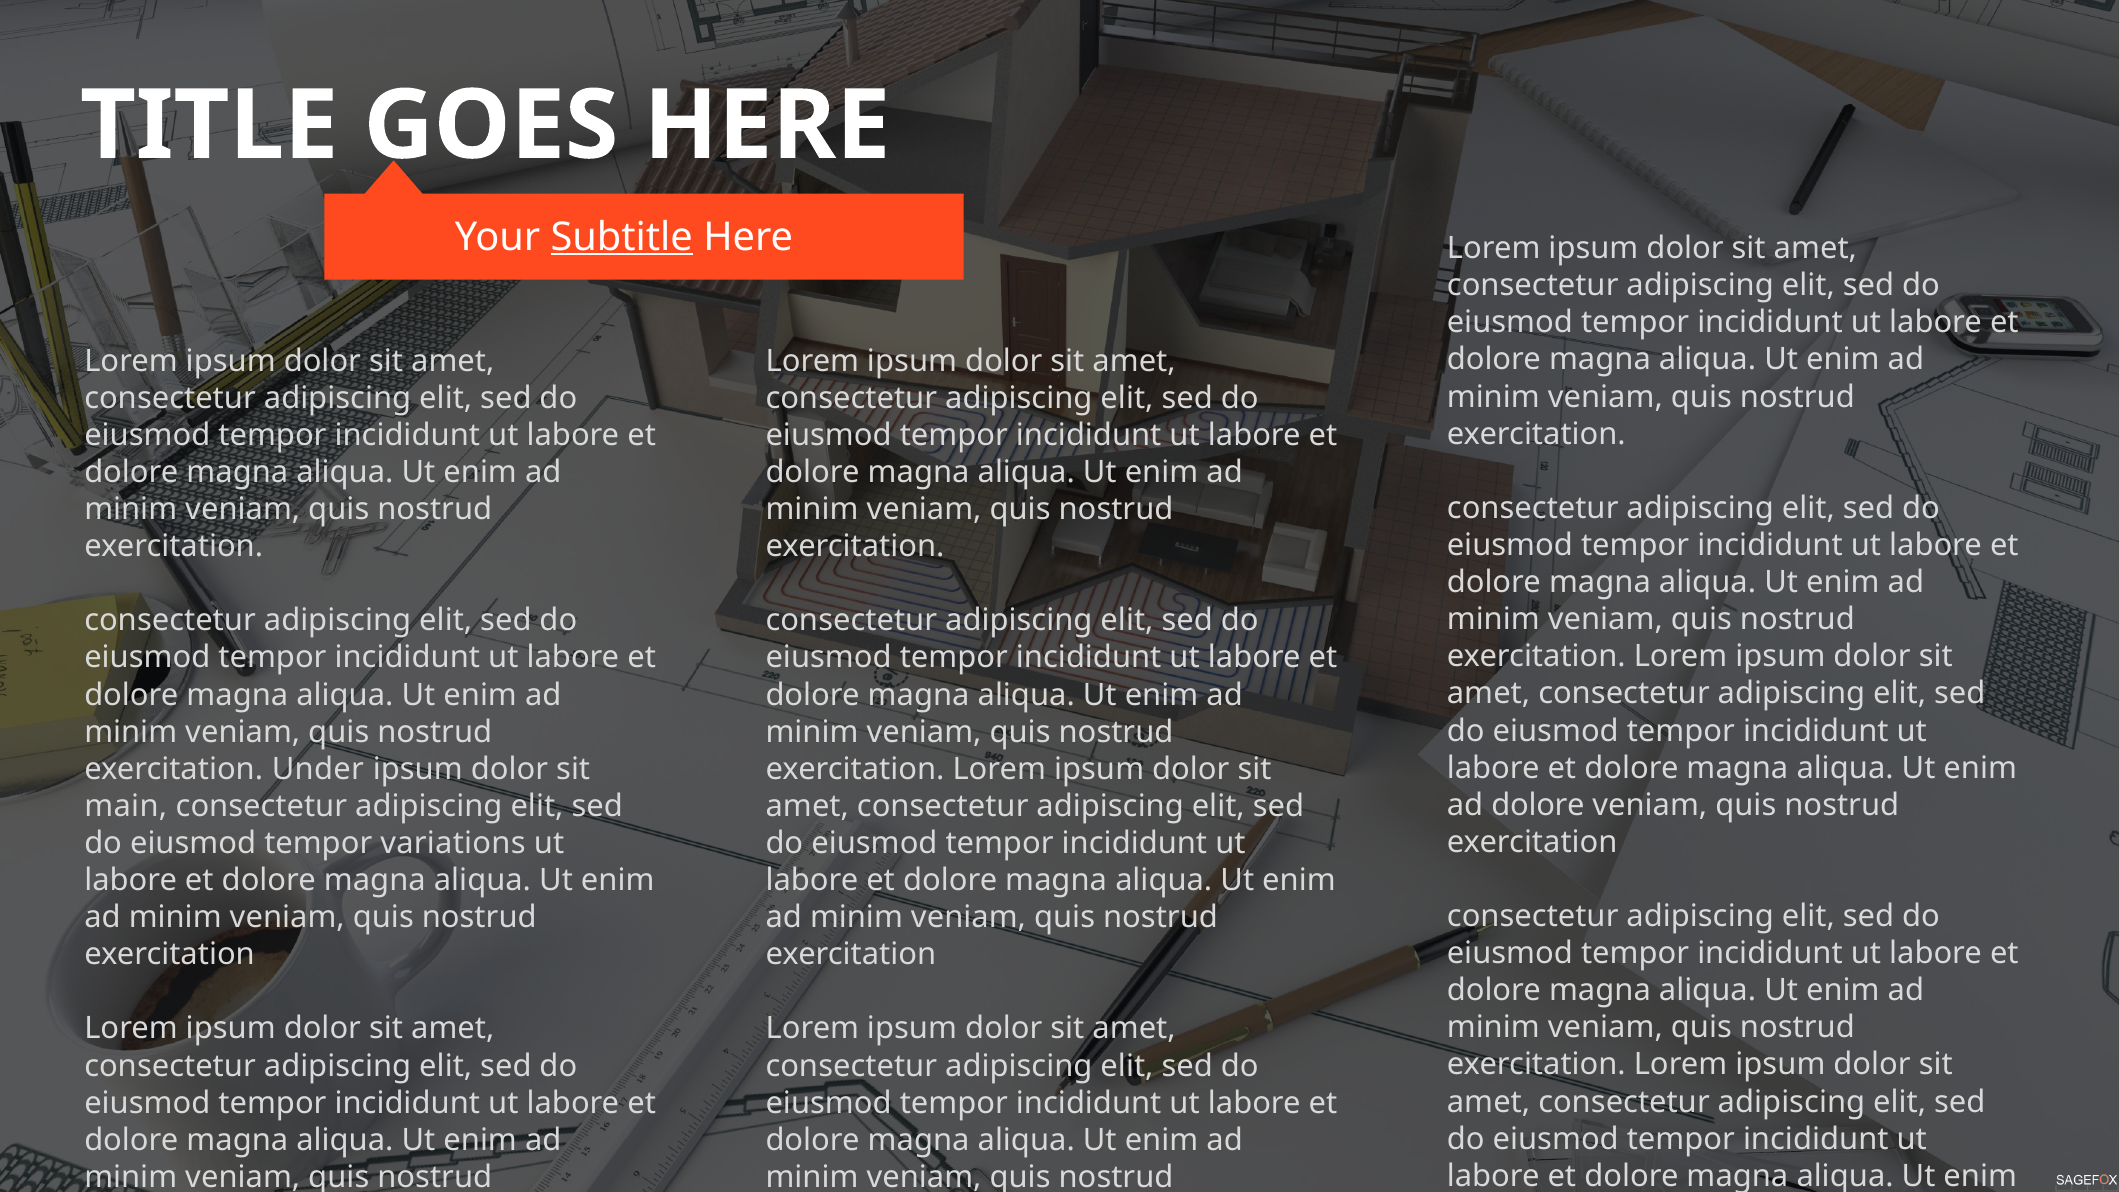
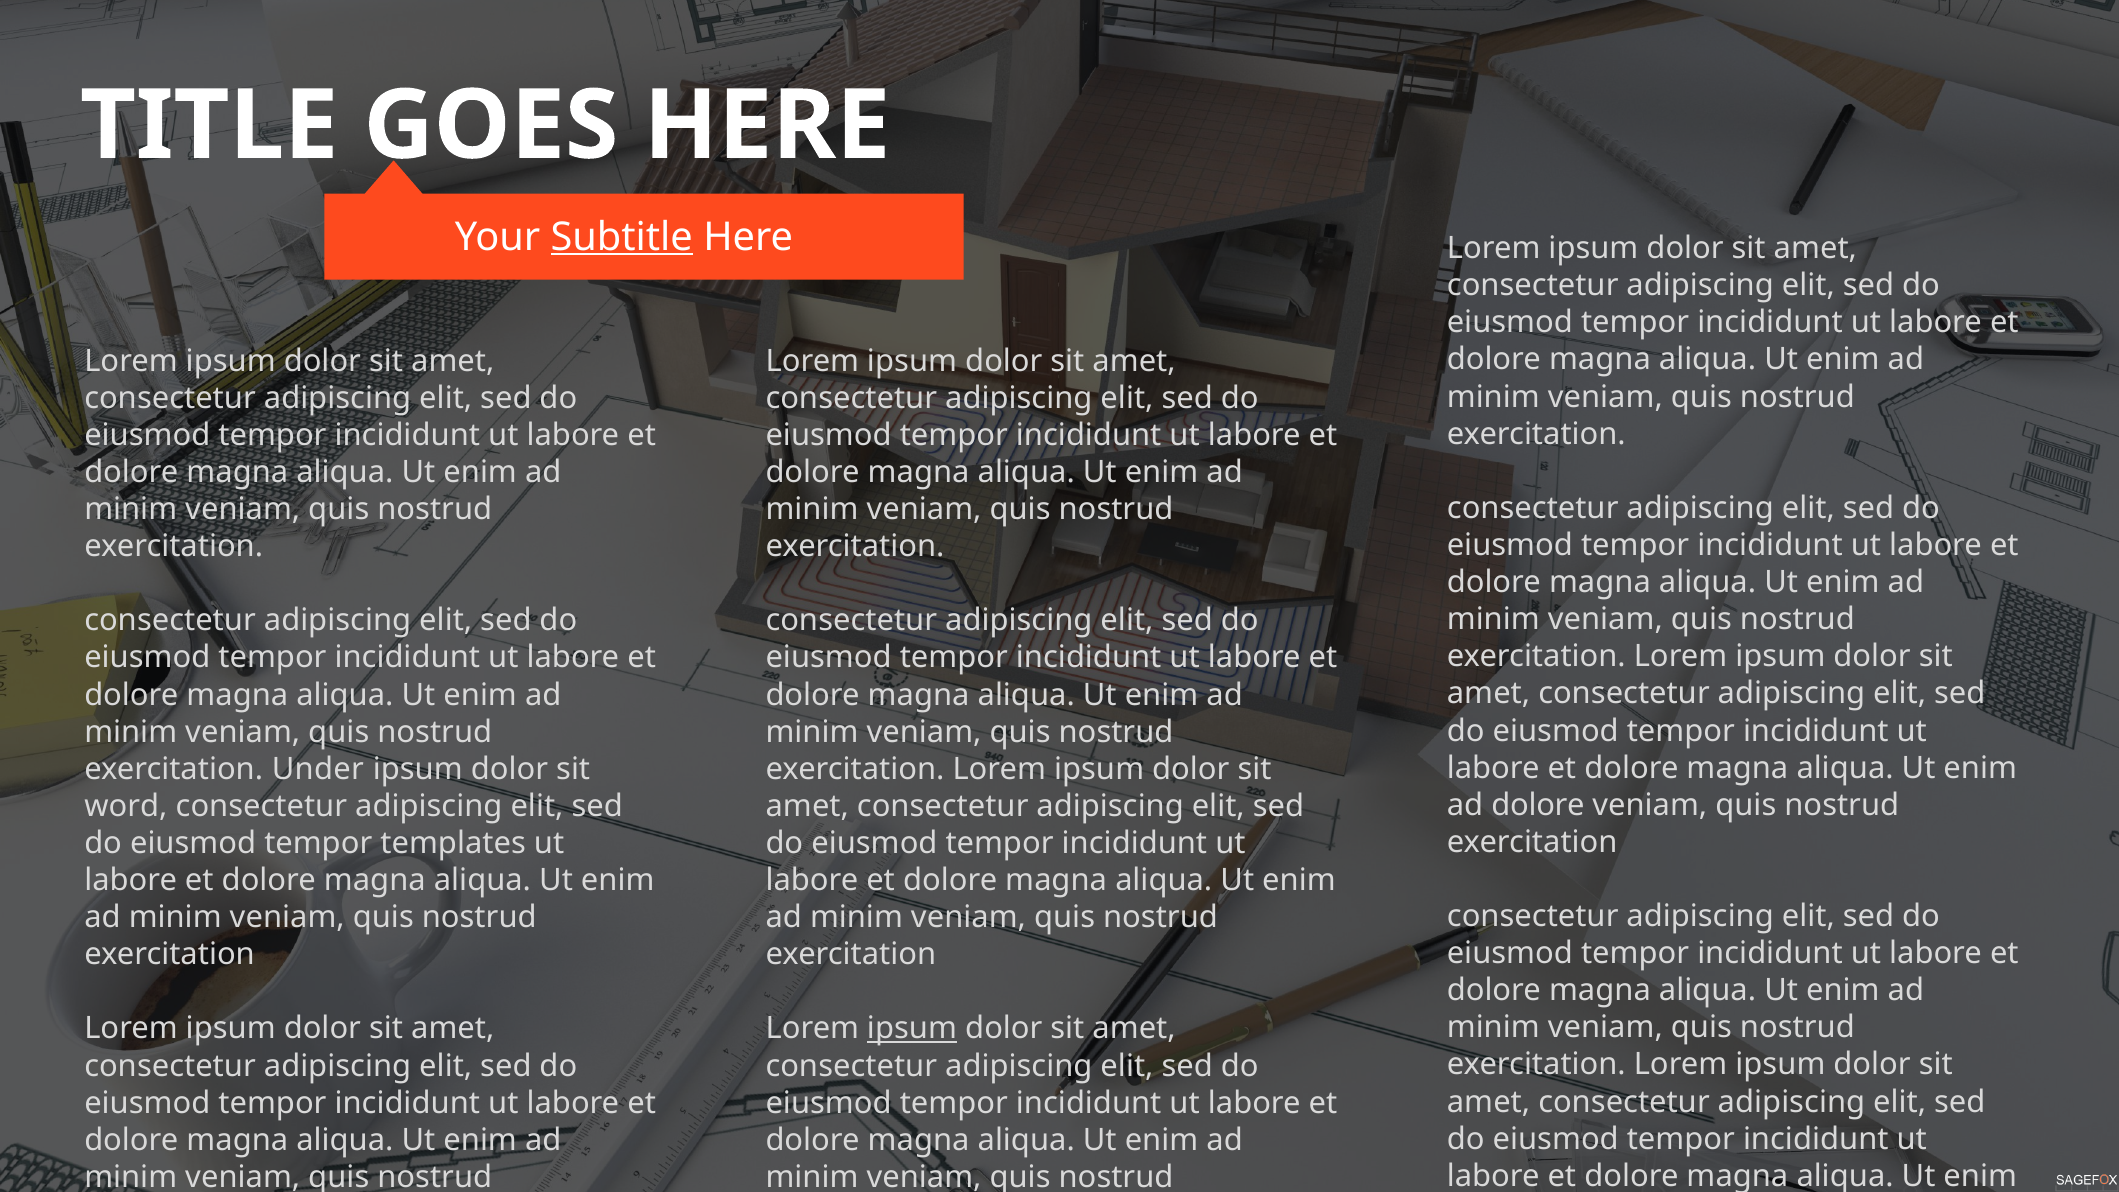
main: main -> word (126, 806)
variations: variations -> templates (453, 843)
ipsum underline: none -> present (912, 1029)
